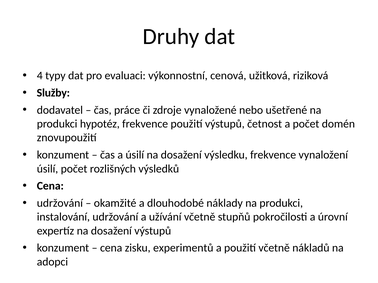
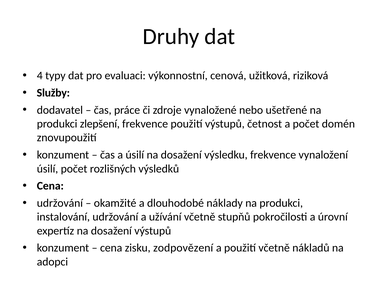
hypotéz: hypotéz -> zlepšení (100, 124)
experimentů: experimentů -> zodpovězení (183, 248)
